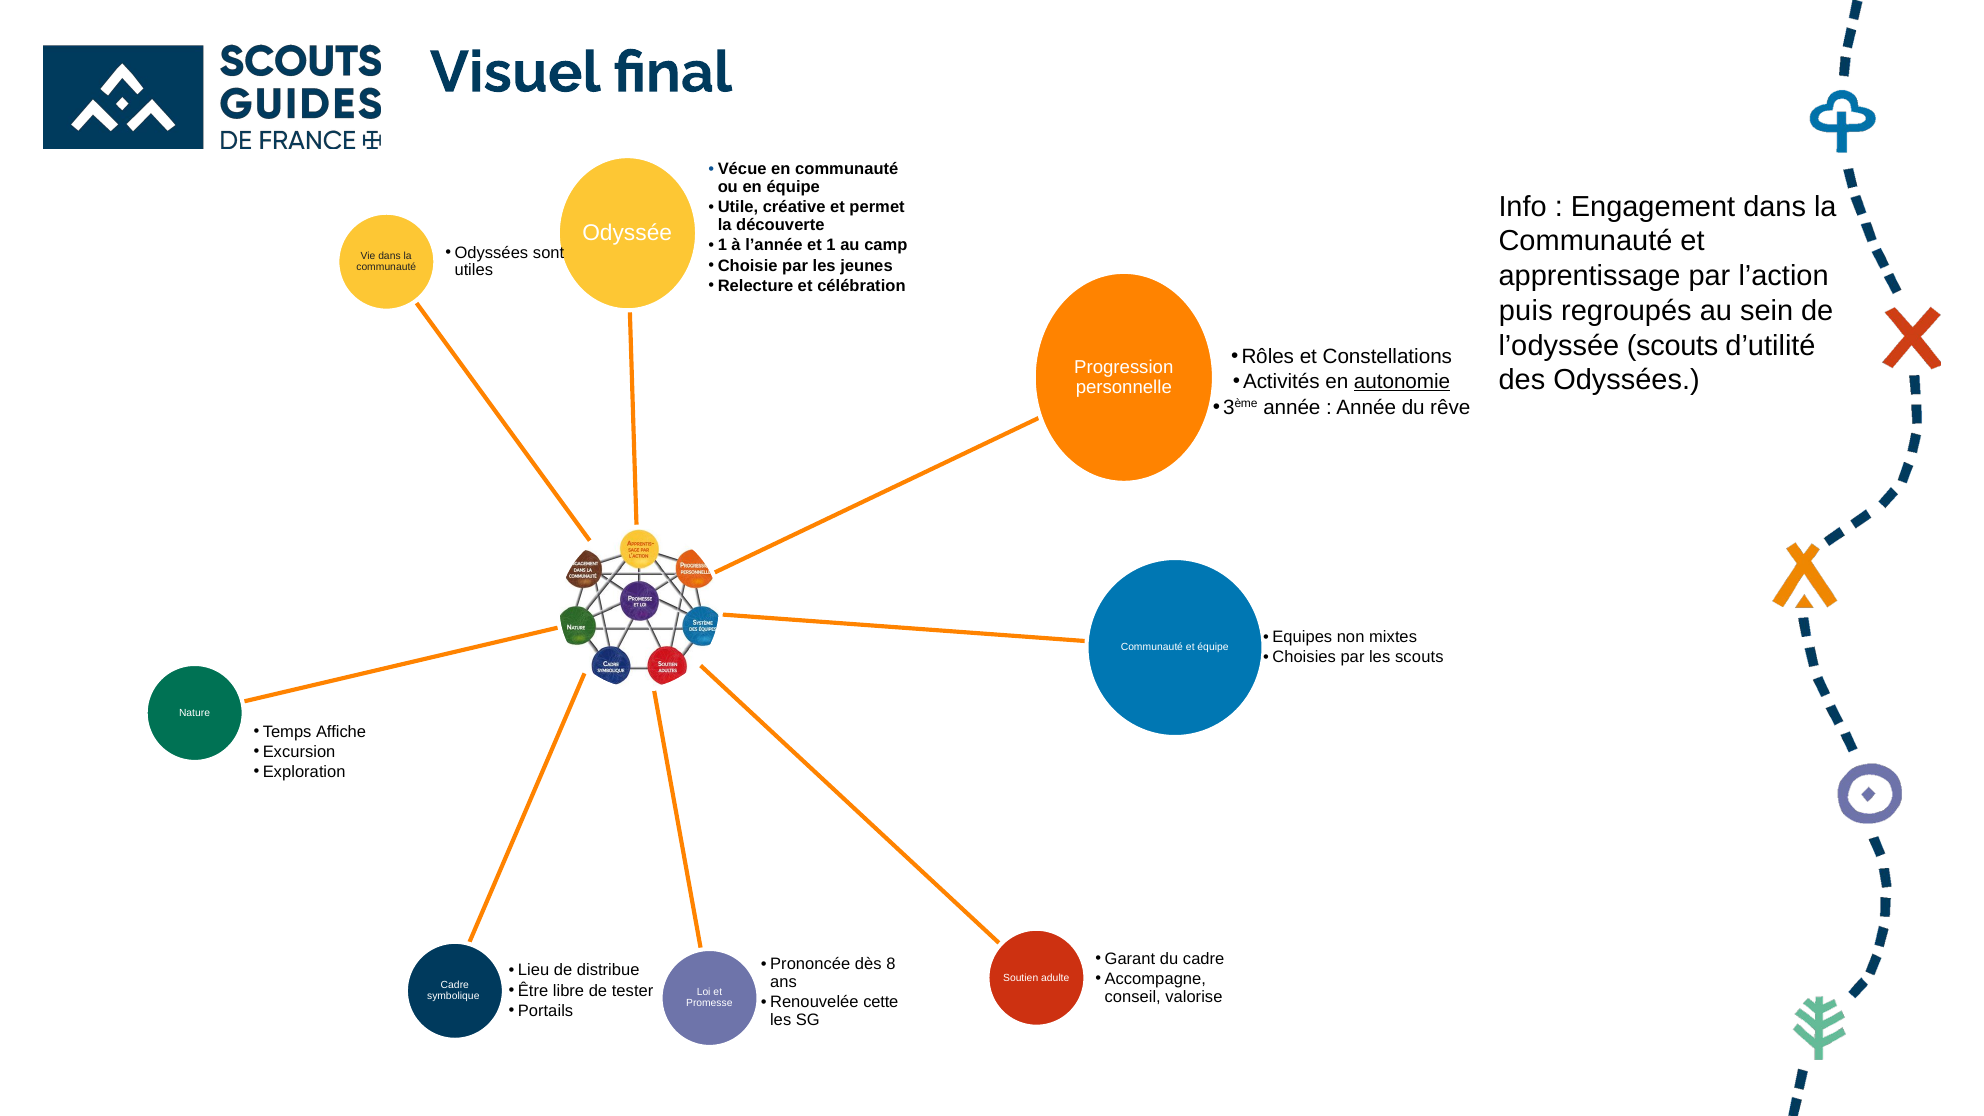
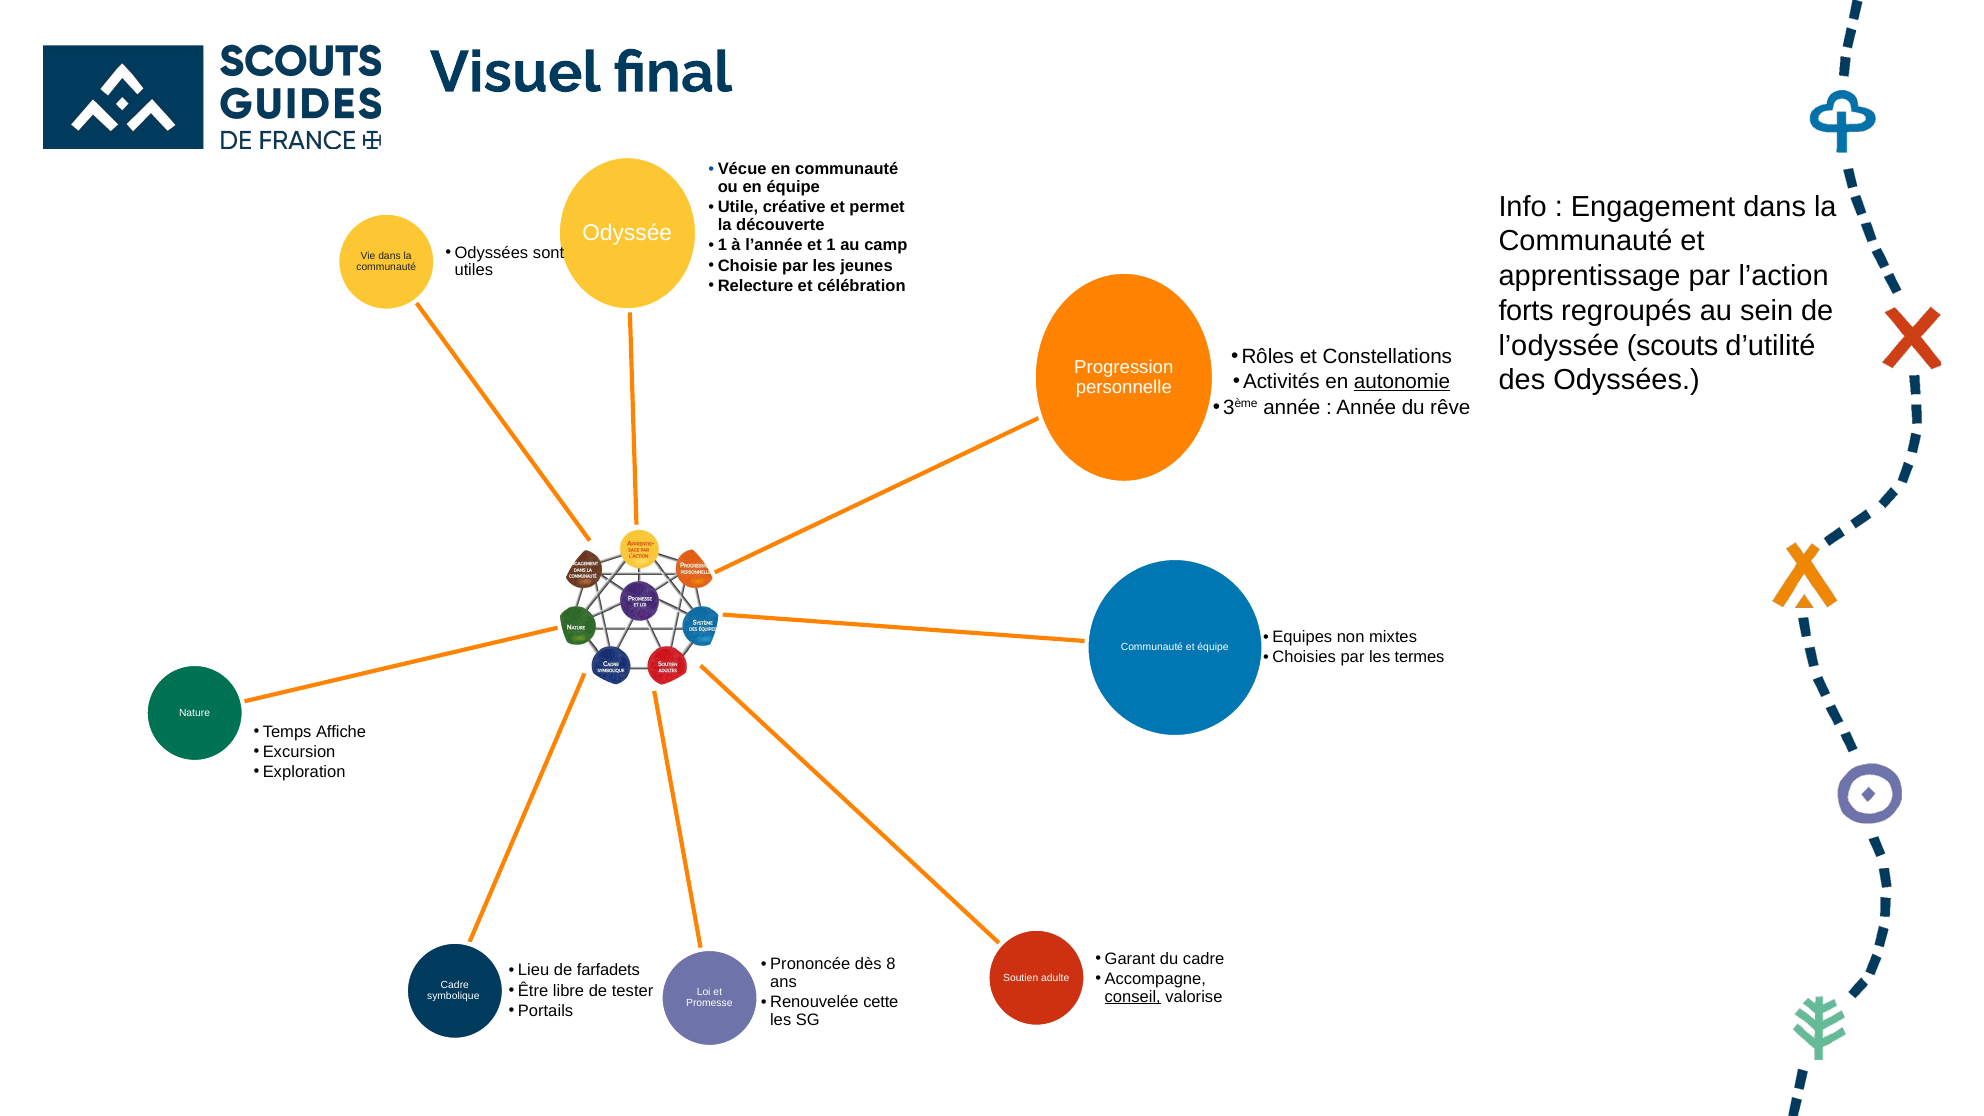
puis: puis -> forts (1526, 311)
les scouts: scouts -> termes (1419, 658)
distribue: distribue -> farfadets (608, 970)
conseil underline: none -> present (1133, 997)
